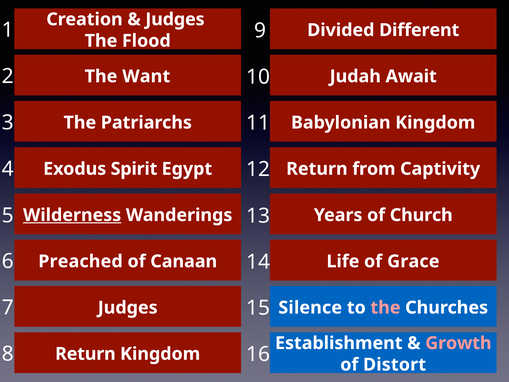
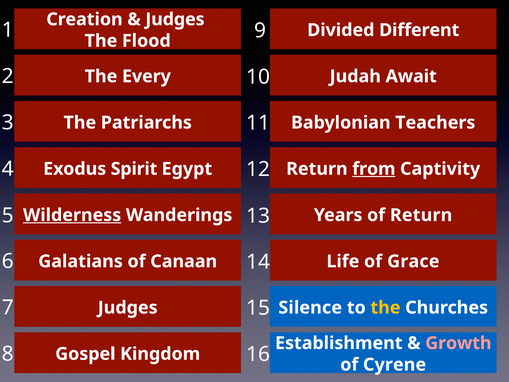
Want: Want -> Every (146, 76)
Babylonian Kingdom: Kingdom -> Teachers (435, 123)
from underline: none -> present (374, 169)
of Church: Church -> Return (421, 215)
Preached: Preached -> Galatians (81, 261)
the colour: pink -> yellow (385, 307)
Return: Return -> Gospel (85, 354)
Distort: Distort -> Cyrene (395, 364)
